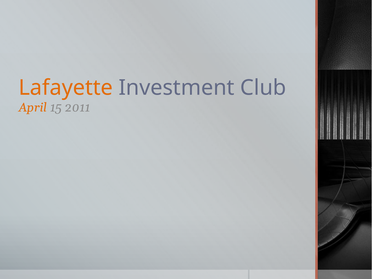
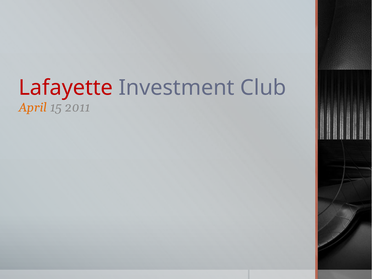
Lafayette colour: orange -> red (66, 88)
